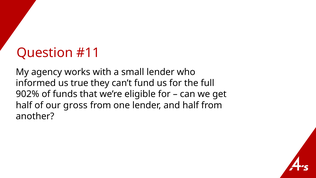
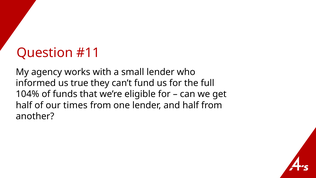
902%: 902% -> 104% (28, 94)
gross: gross -> times (75, 105)
